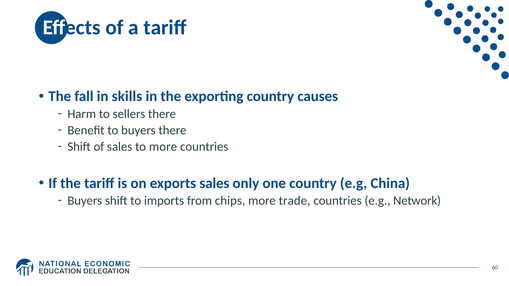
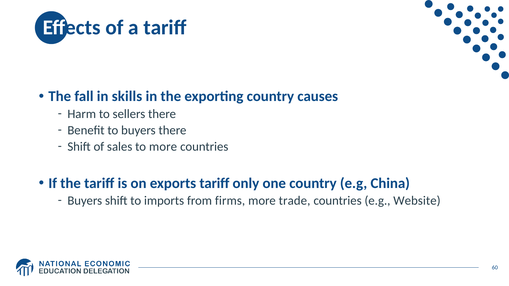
exports sales: sales -> tariff (214, 183)
chips: chips -> firms (230, 201)
Network: Network -> Website (417, 201)
